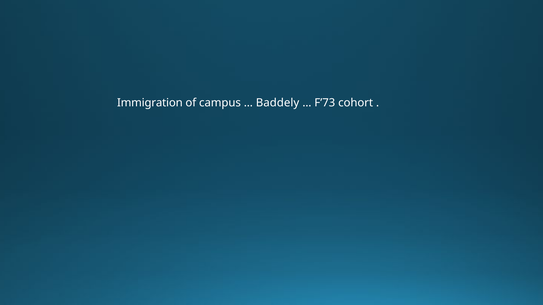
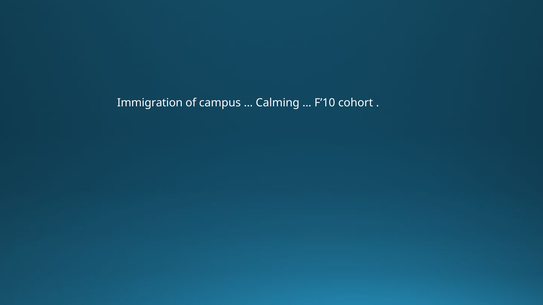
Baddely: Baddely -> Calming (278, 103)
F’73: F’73 -> F’10 (325, 103)
